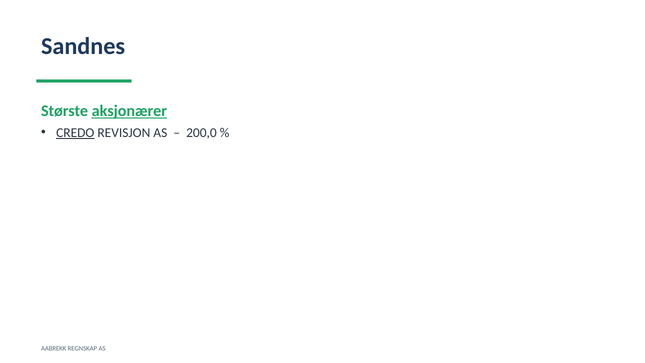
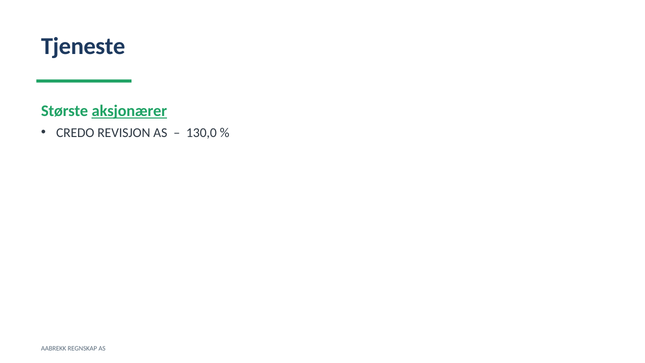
Sandnes: Sandnes -> Tjeneste (83, 46)
CREDO underline: present -> none (75, 133)
200,0: 200,0 -> 130,0 (201, 133)
